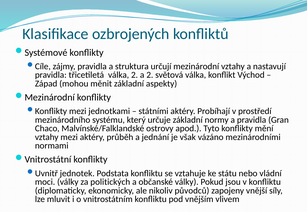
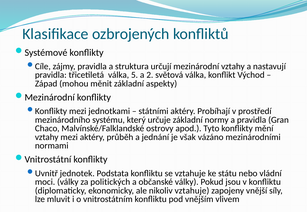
válka 2: 2 -> 5 (135, 75)
nikoliv původců: původců -> vztahuje (192, 191)
